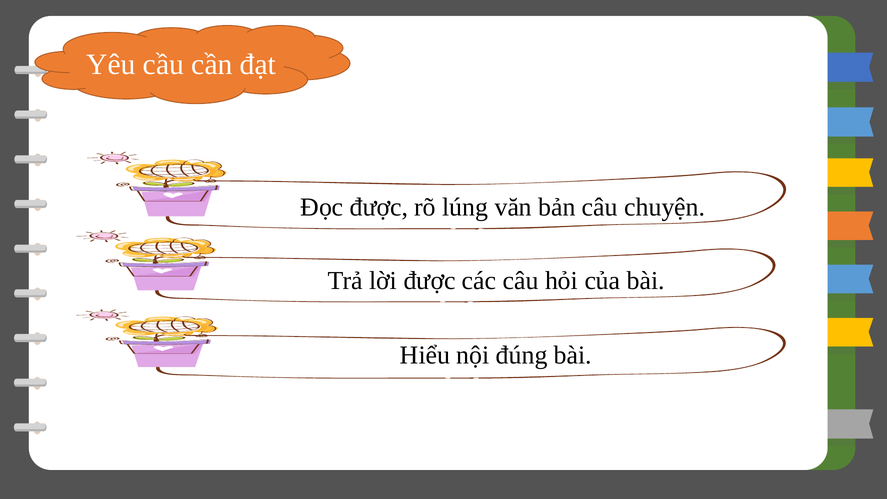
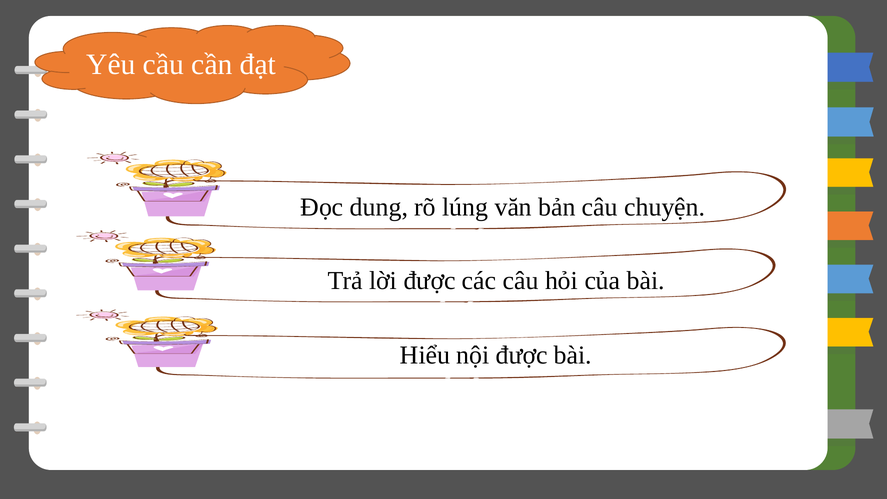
Đọc được: được -> dung (379, 207)
nội đúng: đúng -> được (522, 355)
